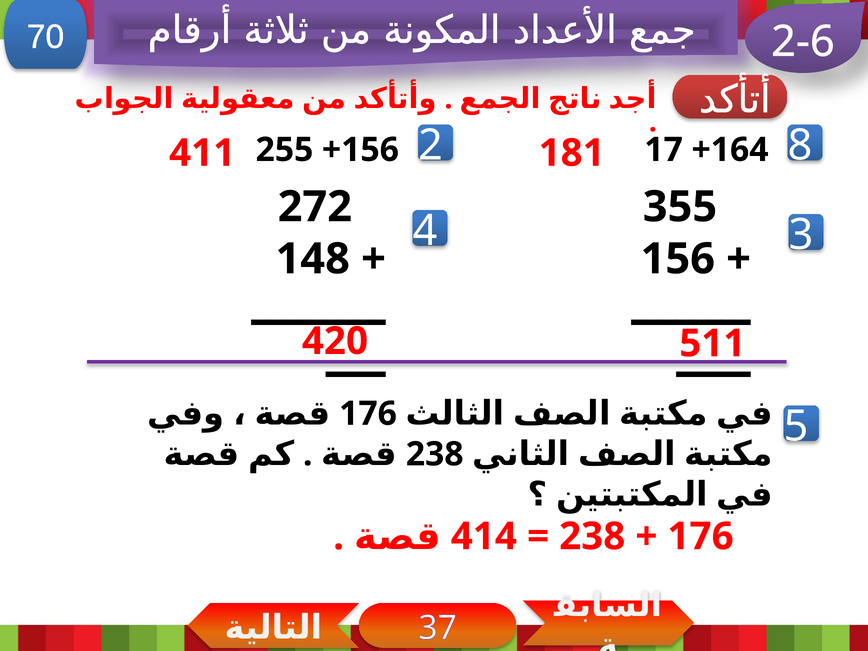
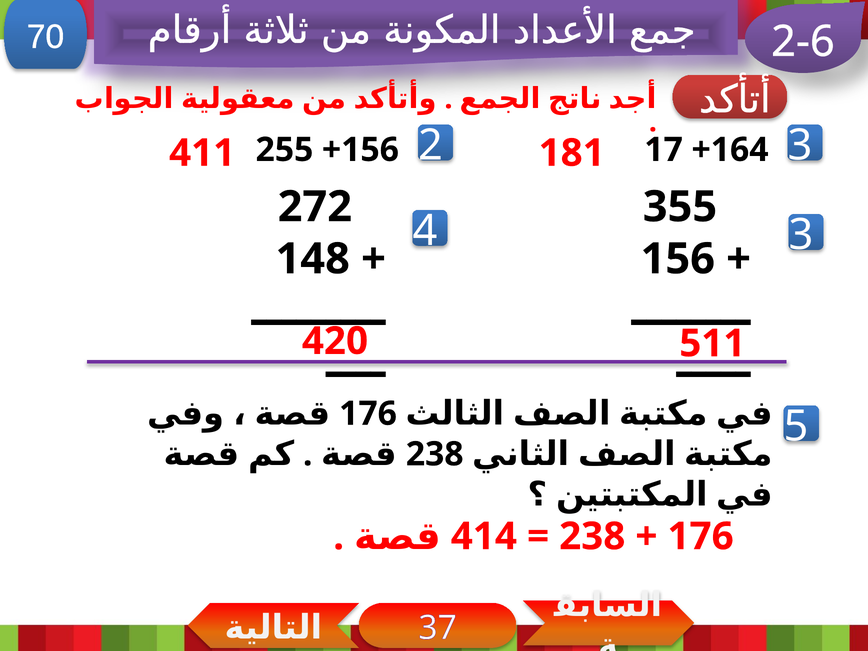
8: 8 -> 3 (800, 146)
